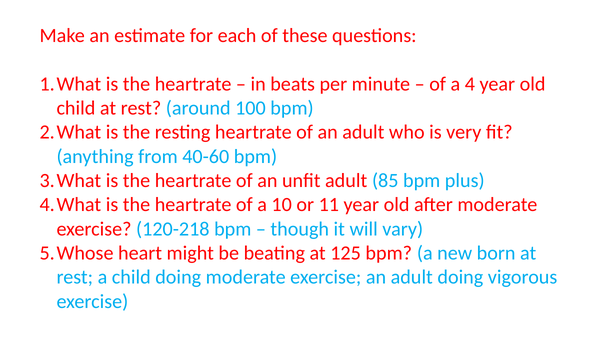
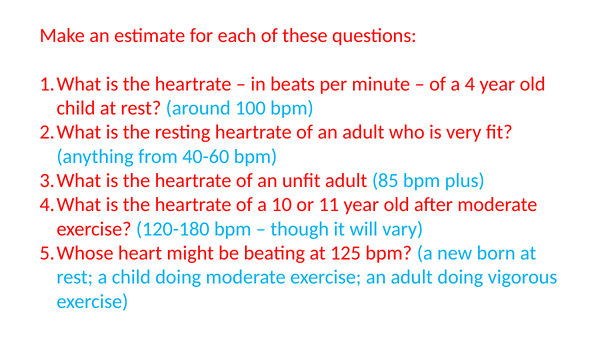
120-218: 120-218 -> 120-180 (173, 229)
